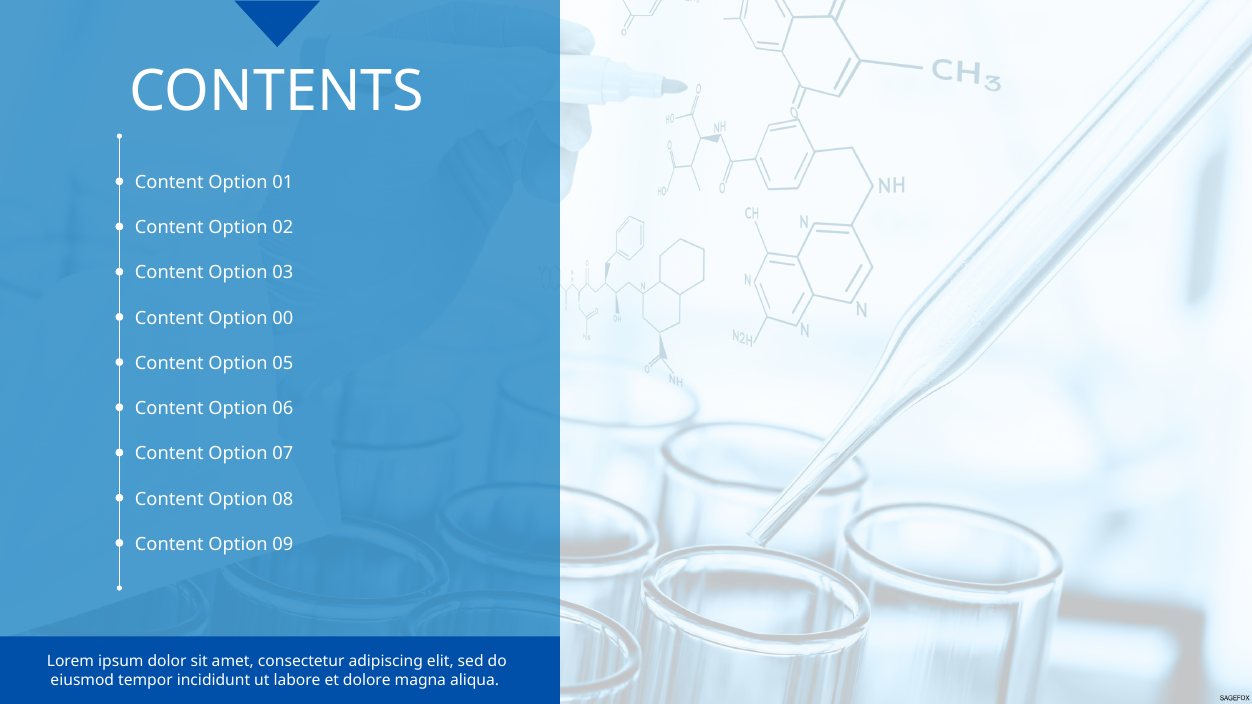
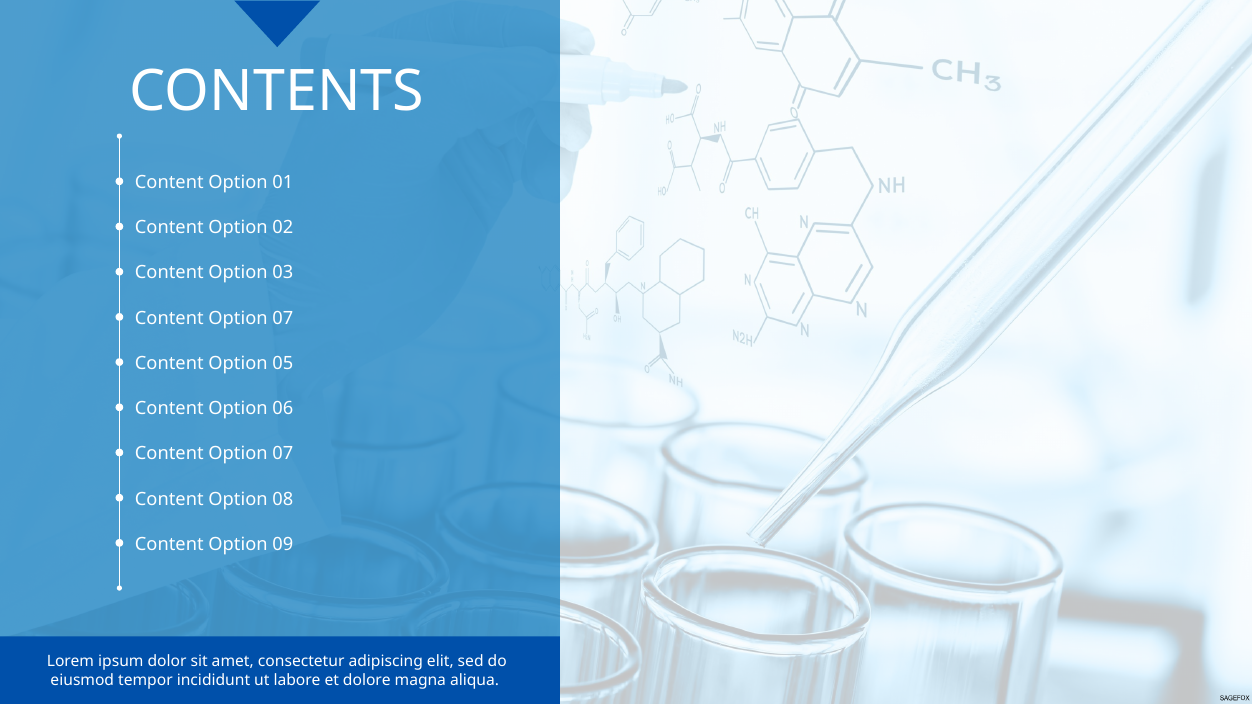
00: 00 -> 07 (283, 318)
